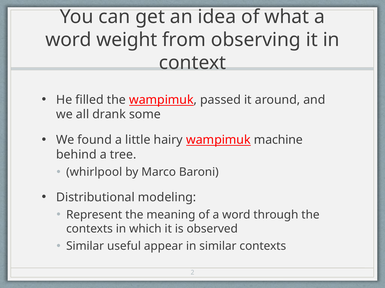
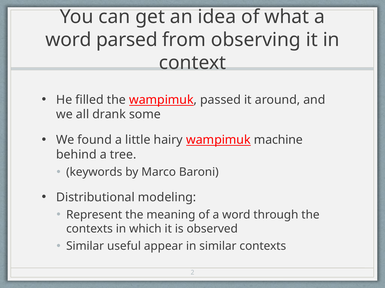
weight: weight -> parsed (127, 40)
whirlpool: whirlpool -> keywords (94, 173)
